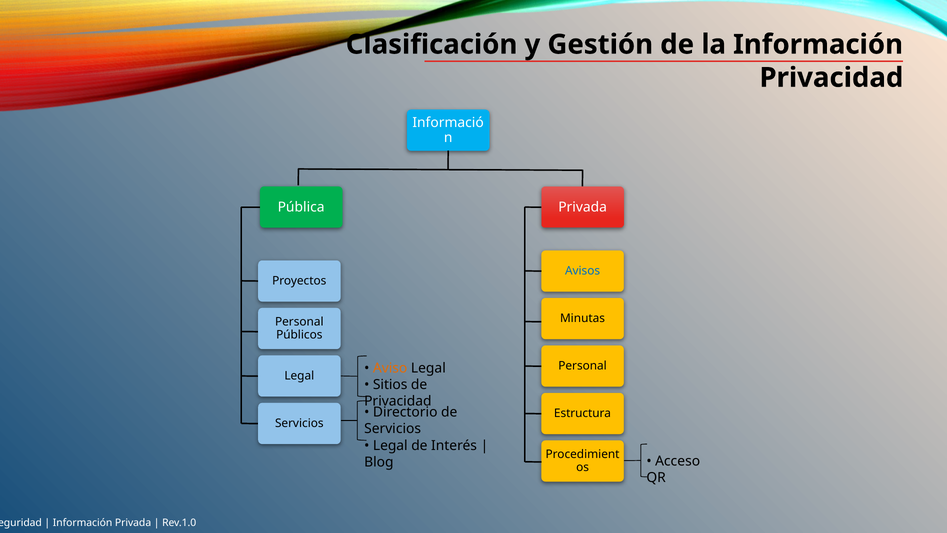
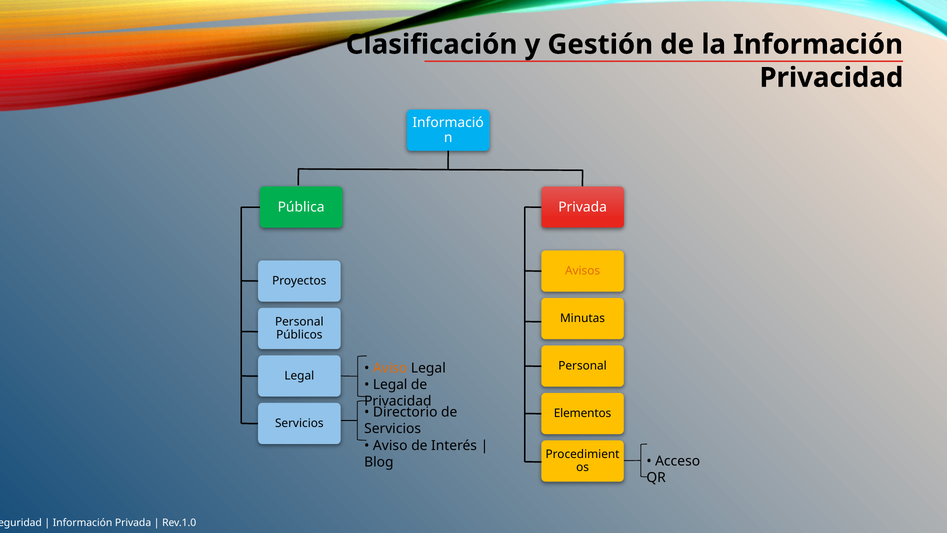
Avisos colour: blue -> orange (583, 271)
Sitios: Sitios -> Legal (390, 384)
Estructura: Estructura -> Elementos (583, 413)
Legal: Legal -> Aviso (390, 445)
